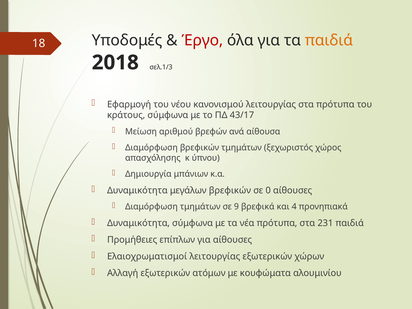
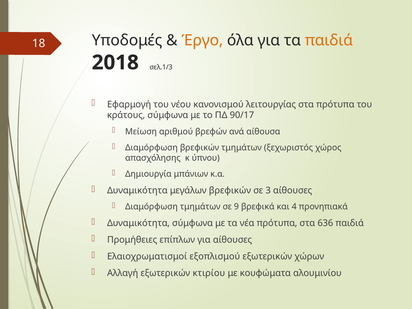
Έργο colour: red -> orange (202, 41)
43/17: 43/17 -> 90/17 (242, 115)
0: 0 -> 3 (268, 190)
231: 231 -> 636 (325, 223)
Ελαιοχρωματισμοί λειτουργίας: λειτουργίας -> εξοπλισμού (215, 257)
ατόμων: ατόμων -> κτιρίου (209, 273)
